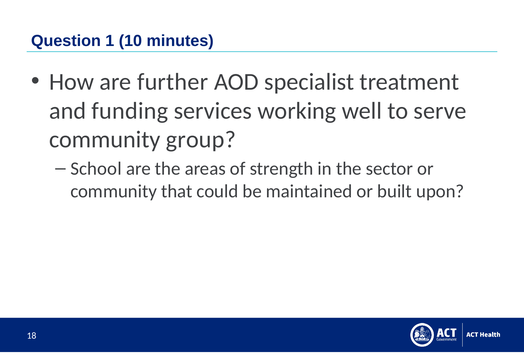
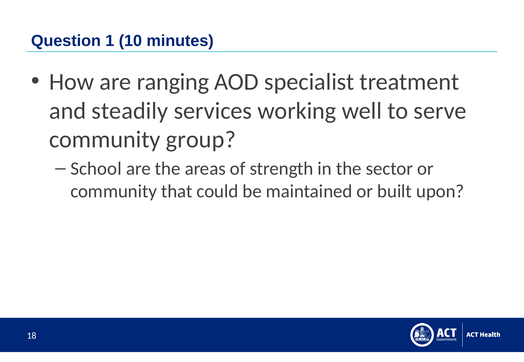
further: further -> ranging (173, 82)
funding: funding -> steadily (130, 111)
